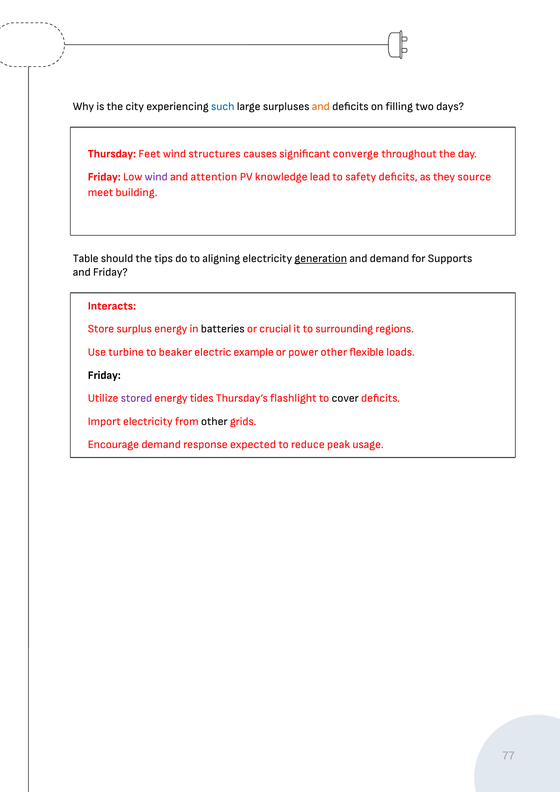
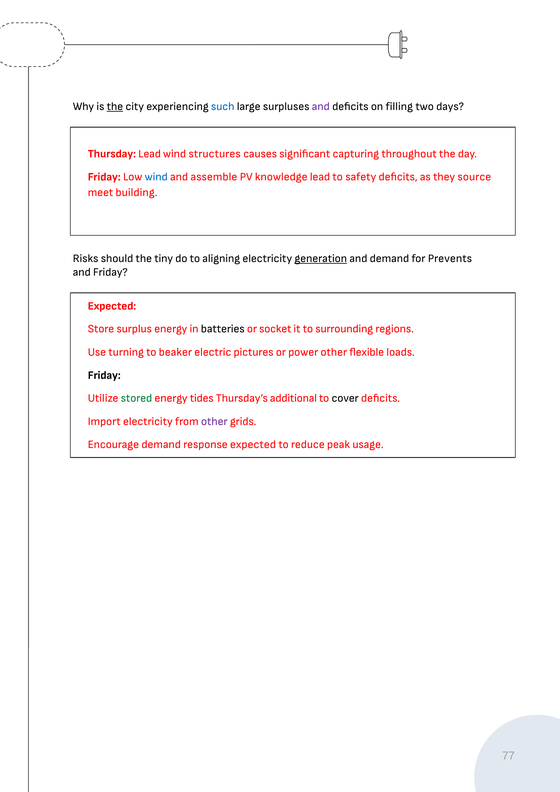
the underline: none -> present (115, 106)
and colour: orange -> purple (321, 106)
Thursday Feet: Feet -> Lead (150, 154)
converge: converge -> capturing (356, 154)
wind colour: purple -> blue (156, 177)
attention: attention -> assemble (214, 177)
Table: Table -> Risks (86, 259)
tips: tips -> tiny (164, 259)
Supports: Supports -> Prevents (450, 259)
Interacts: Interacts -> Expected (112, 306)
crucial: crucial -> socket (275, 329)
turbine: turbine -> turning (126, 352)
example: example -> pictures (254, 352)
stored colour: purple -> green (136, 398)
flashlight: flashlight -> additional (293, 398)
other colour: black -> purple (214, 421)
